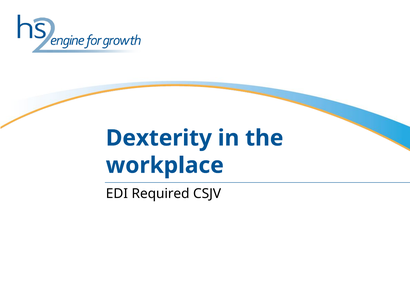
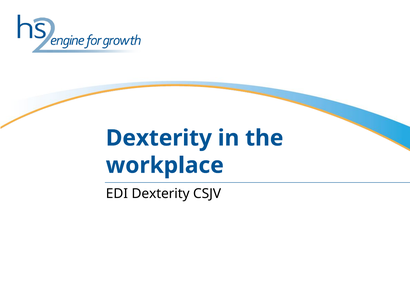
EDI Required: Required -> Dexterity (161, 194)
